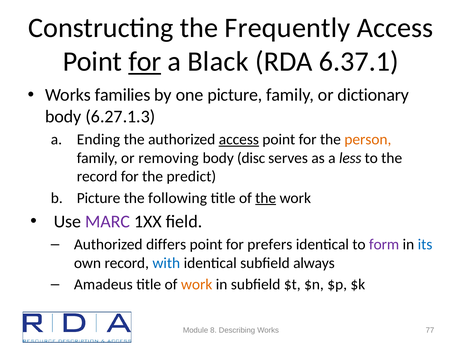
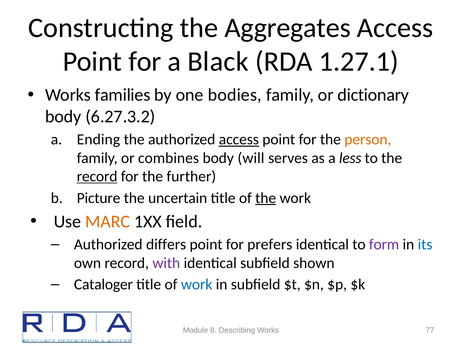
Frequently: Frequently -> Aggregates (288, 28)
for underline: present -> none (145, 62)
6.37.1: 6.37.1 -> 1.27.1 (359, 62)
one picture: picture -> bodies (235, 95)
6.27.1.3: 6.27.1.3 -> 6.27.3.2 (120, 117)
removing: removing -> combines (169, 158)
disc: disc -> will (251, 158)
record underline: none -> present (97, 177)
predict: predict -> further (191, 177)
following: following -> uncertain (178, 198)
MARC colour: purple -> orange (108, 222)
with colour: blue -> purple (166, 263)
always: always -> shown (314, 263)
Amadeus: Amadeus -> Cataloger (103, 285)
work colour: orange -> blue (197, 285)
